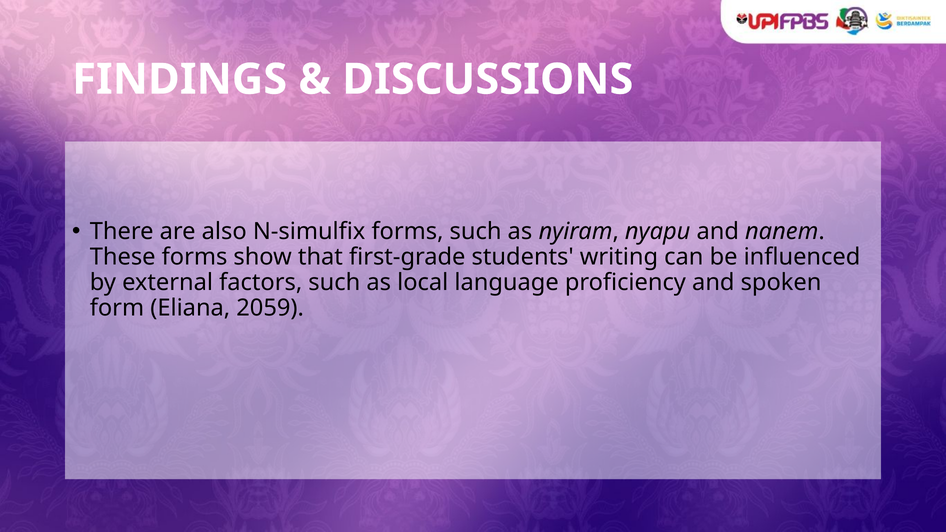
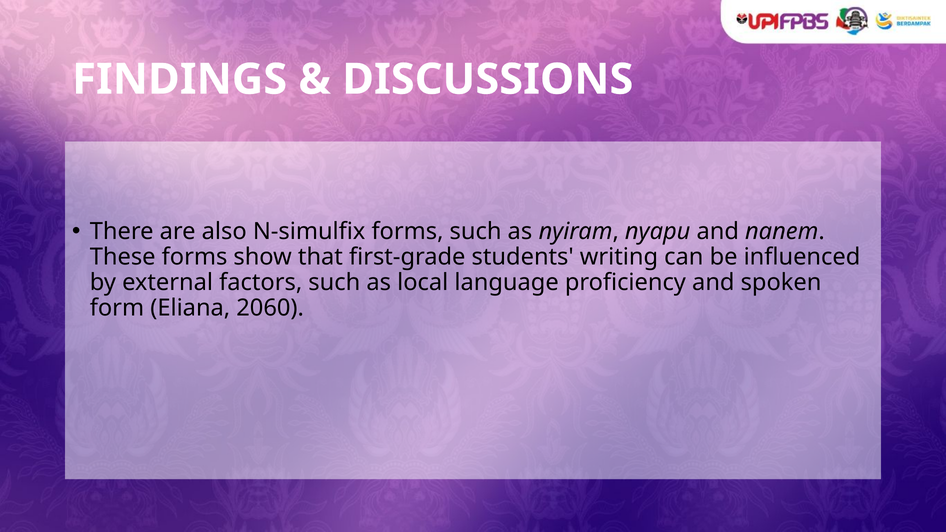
2059: 2059 -> 2060 (270, 308)
